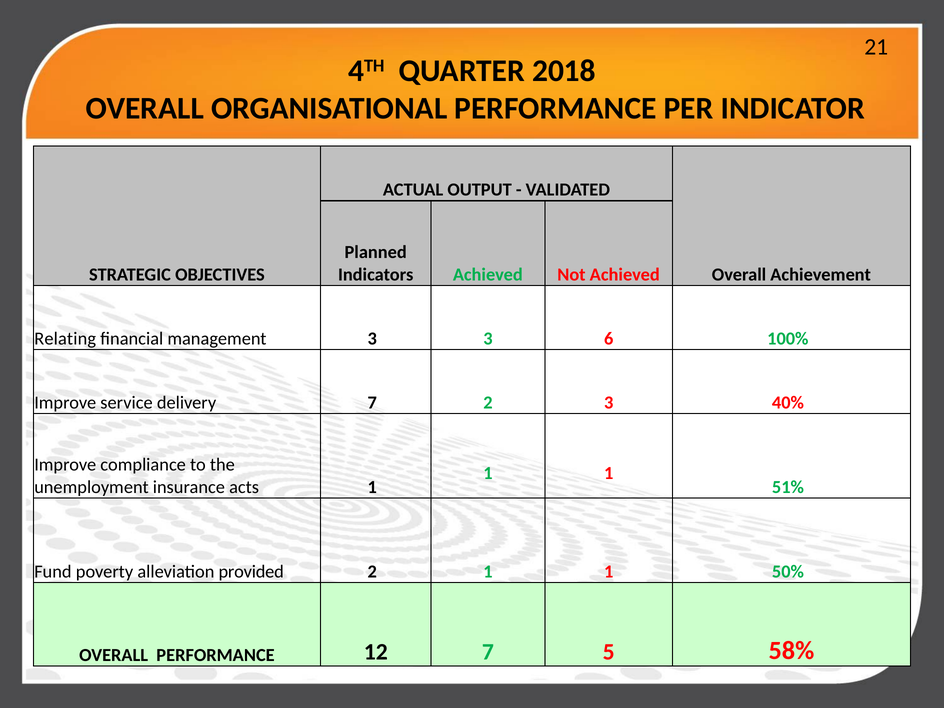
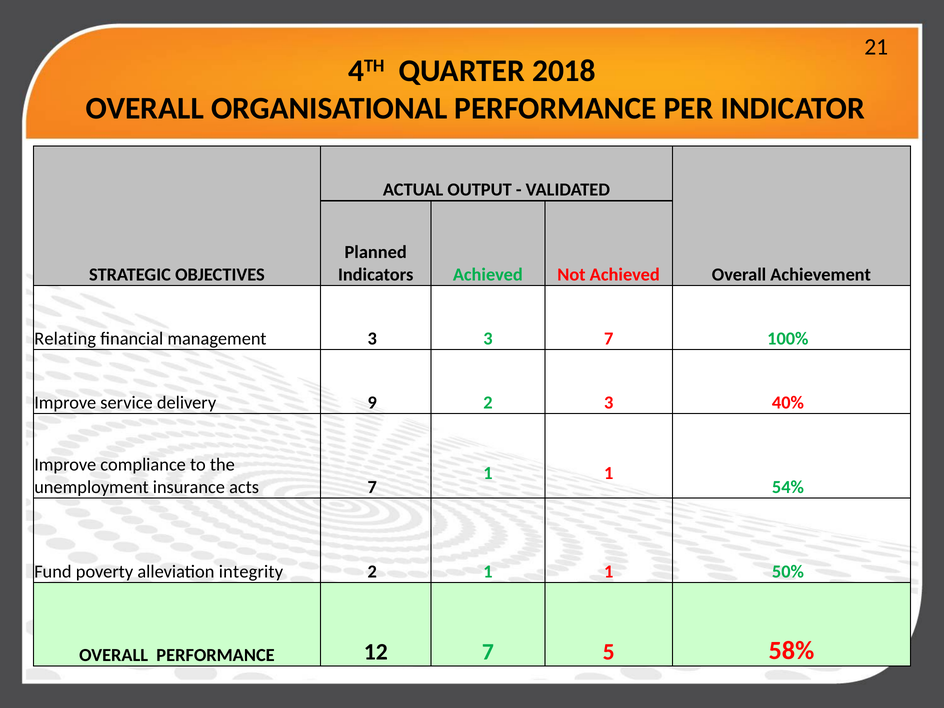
3 6: 6 -> 7 (609, 339)
delivery 7: 7 -> 9 (372, 403)
acts 1: 1 -> 7 (372, 487)
51%: 51% -> 54% (788, 487)
provided: provided -> integrity (251, 572)
